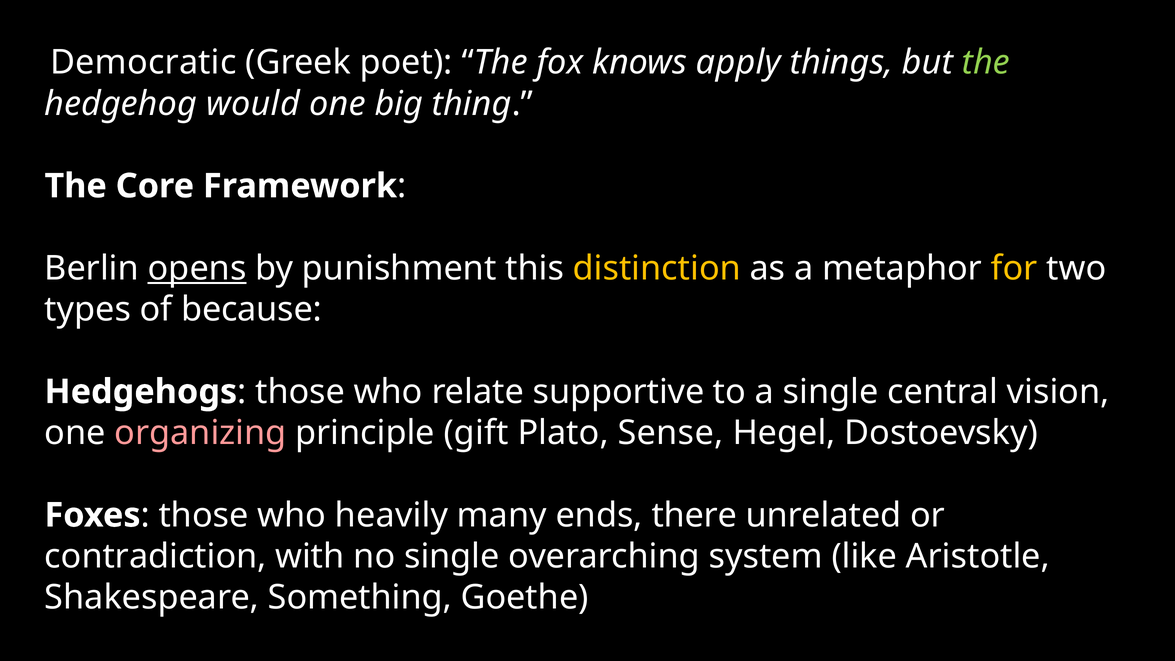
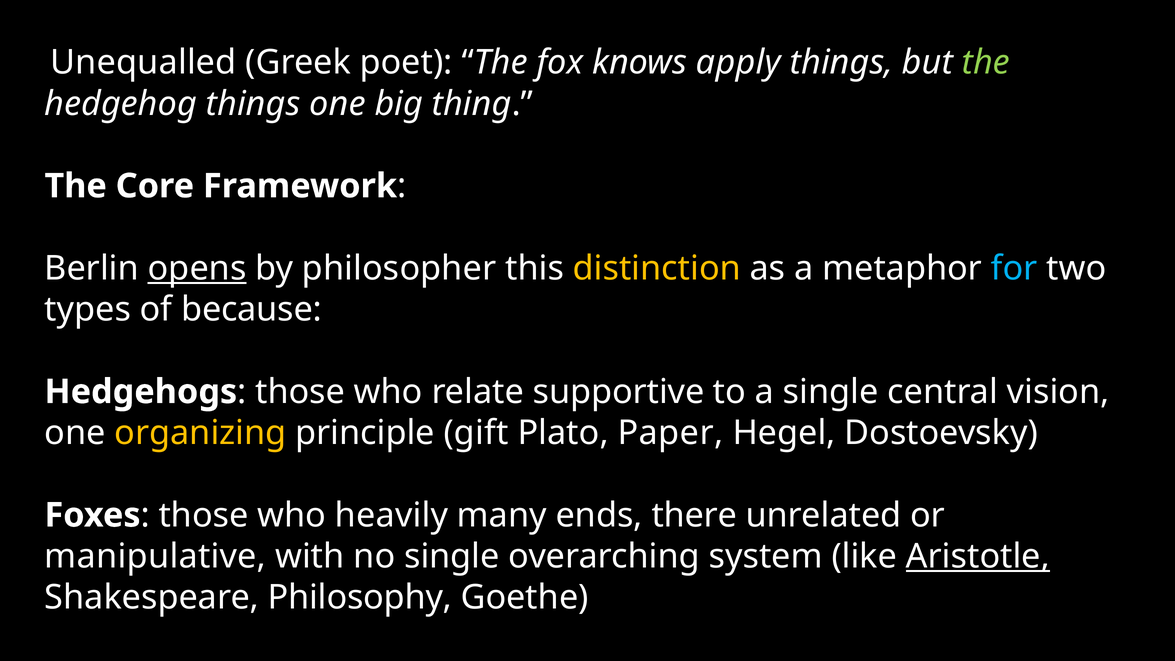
Democratic: Democratic -> Unequalled (143, 63)
hedgehog would: would -> things (253, 104)
punishment: punishment -> philosopher (399, 268)
for colour: yellow -> light blue (1014, 268)
organizing colour: pink -> yellow (200, 433)
Sense: Sense -> Paper (670, 433)
contradiction: contradiction -> manipulative (155, 556)
Aristotle underline: none -> present (978, 556)
Something: Something -> Philosophy (360, 598)
